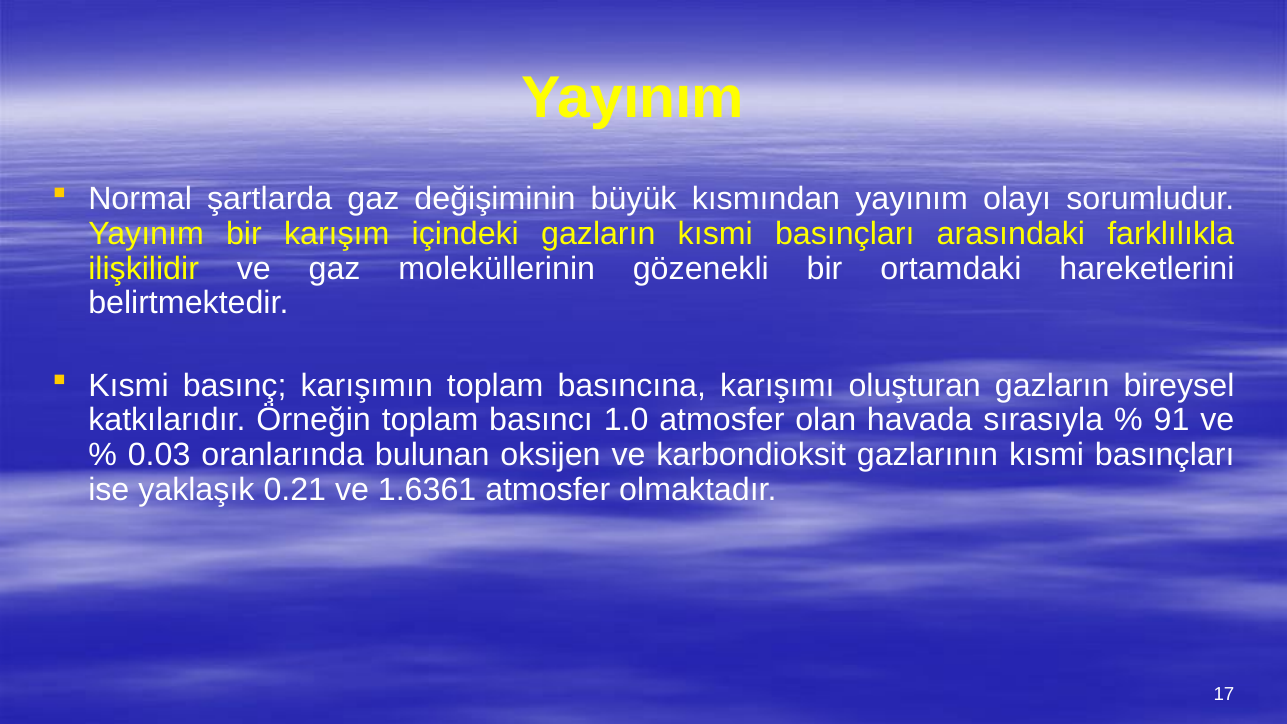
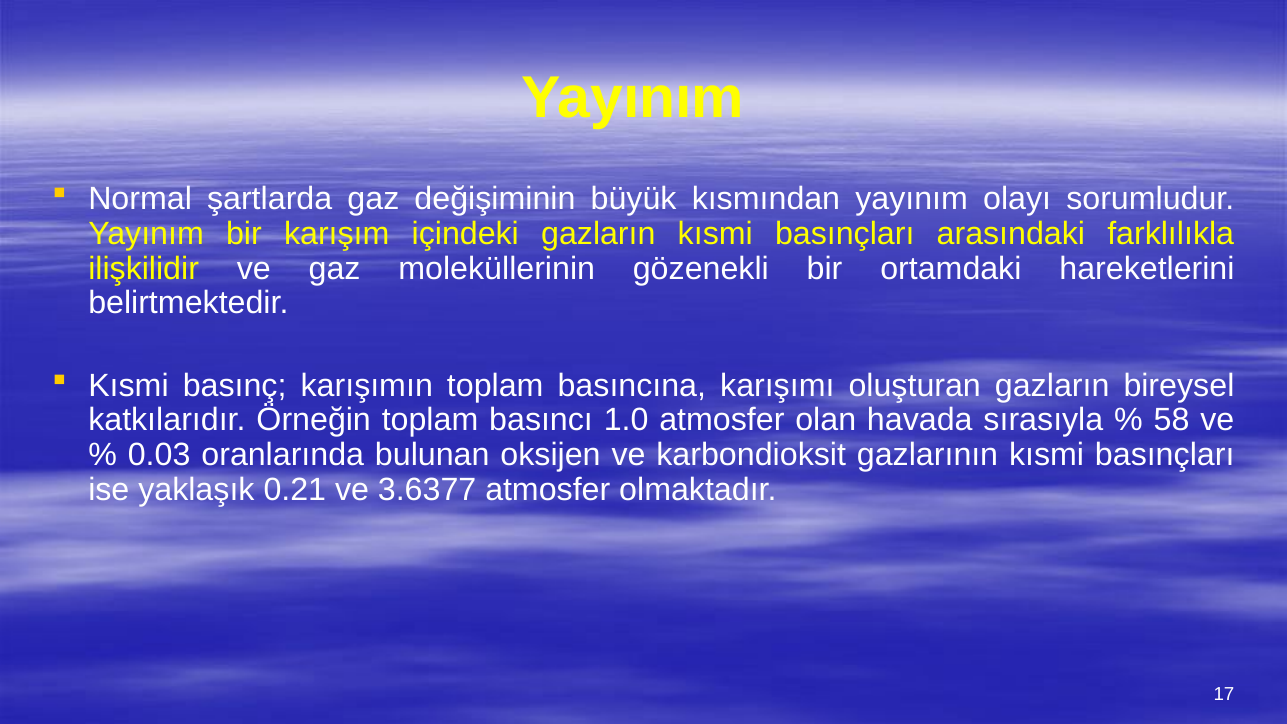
91: 91 -> 58 (1172, 420)
1.6361: 1.6361 -> 3.6377 (427, 490)
